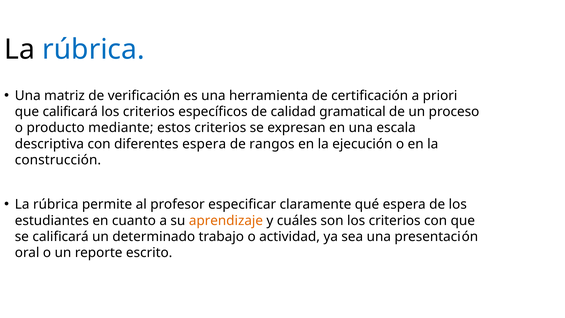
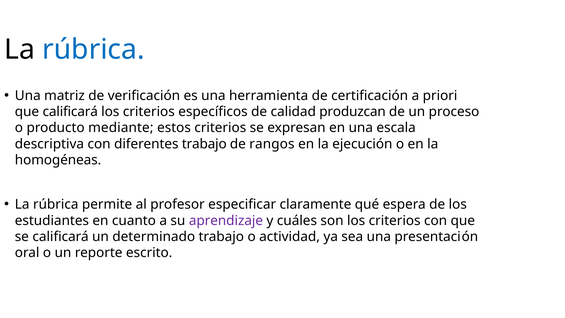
gramatical: gramatical -> produzcan (353, 112)
diferentes espera: espera -> trabajo (204, 144)
construcción: construcción -> homogéneas (58, 160)
aprendizaje colour: orange -> purple (226, 220)
